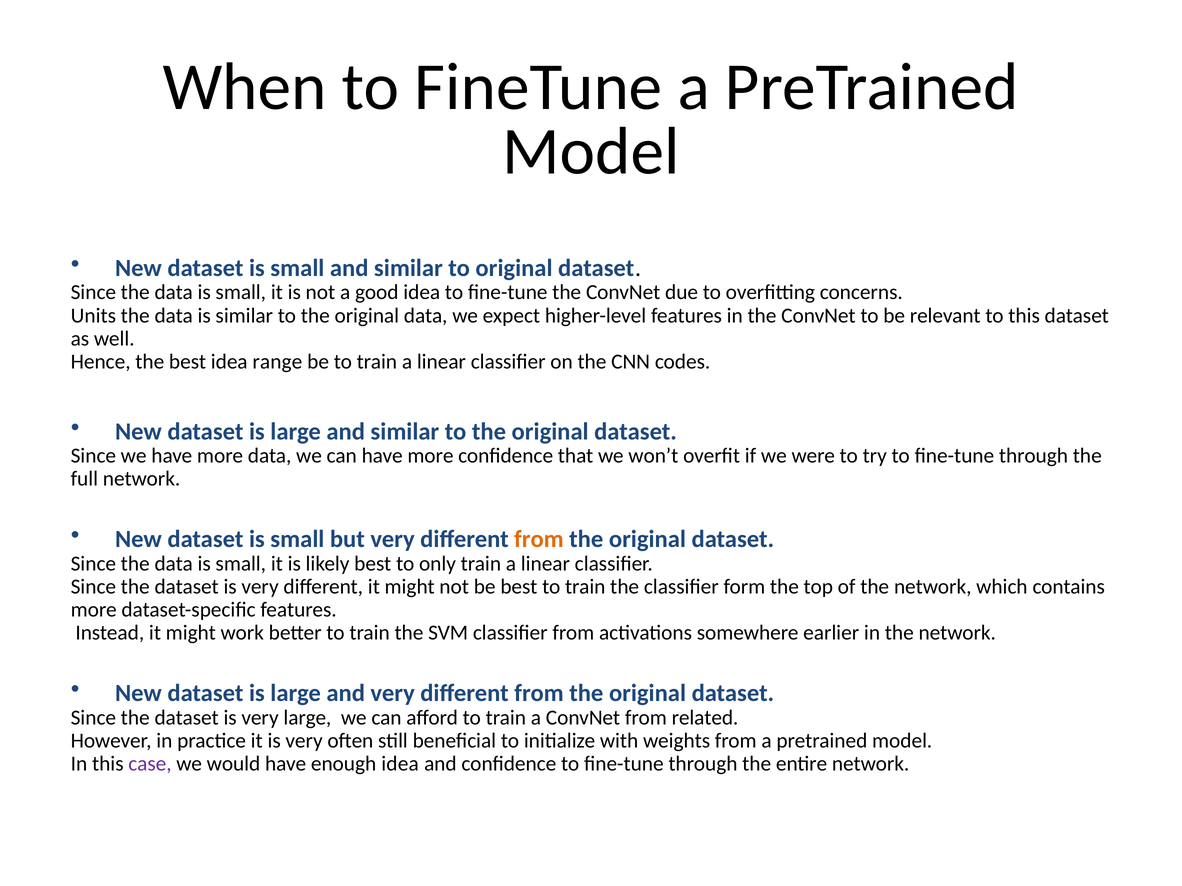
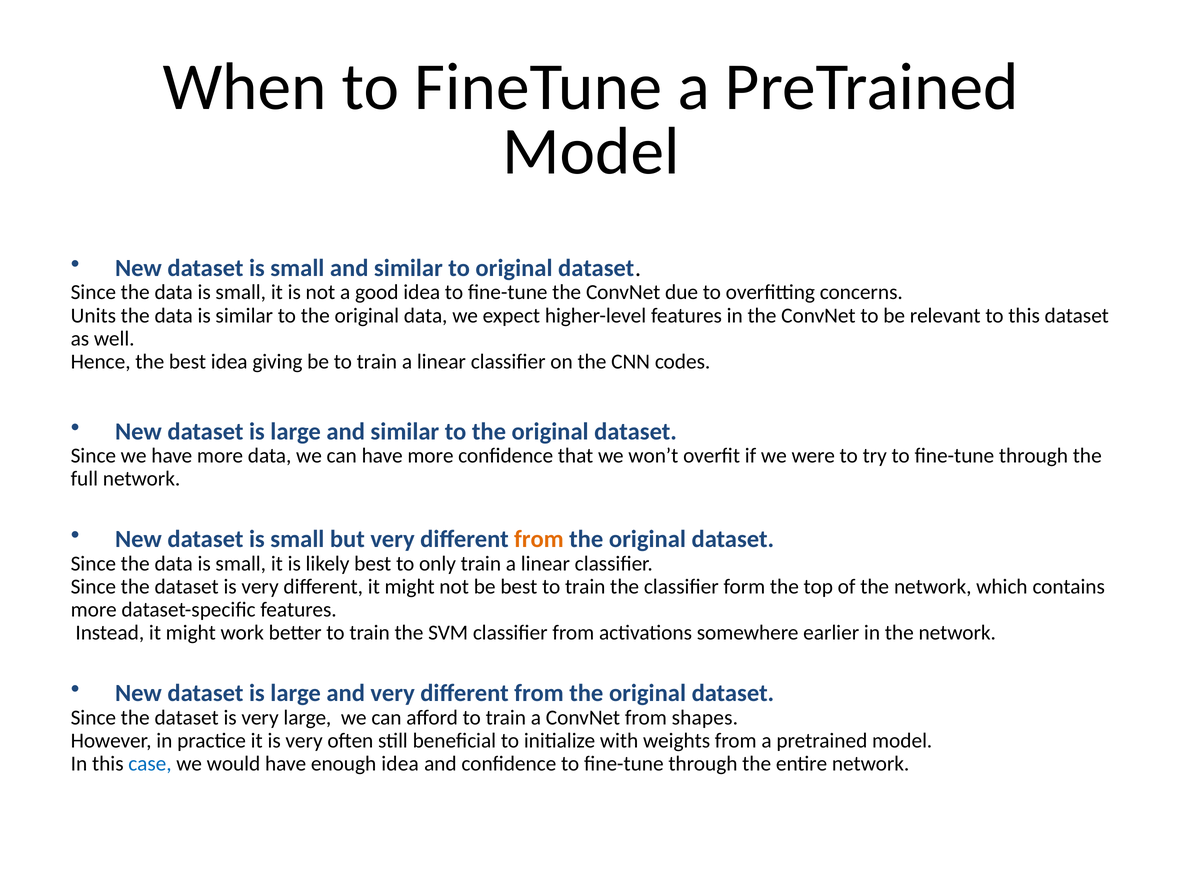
range: range -> giving (277, 362)
related: related -> shapes (705, 718)
case colour: purple -> blue (150, 764)
